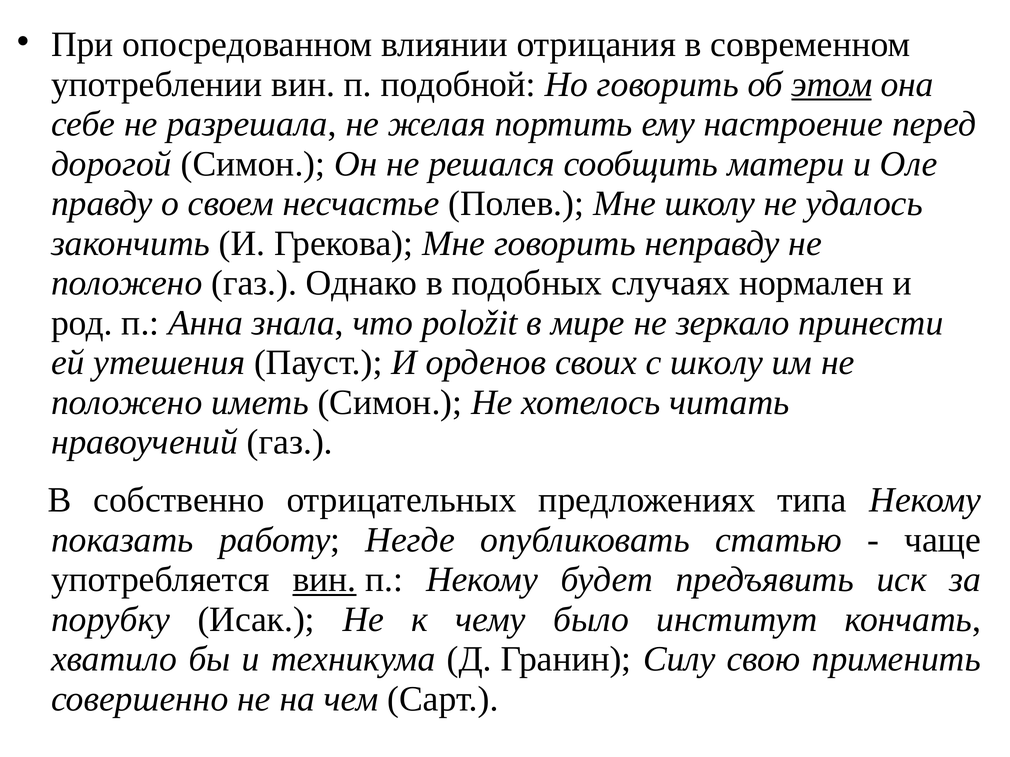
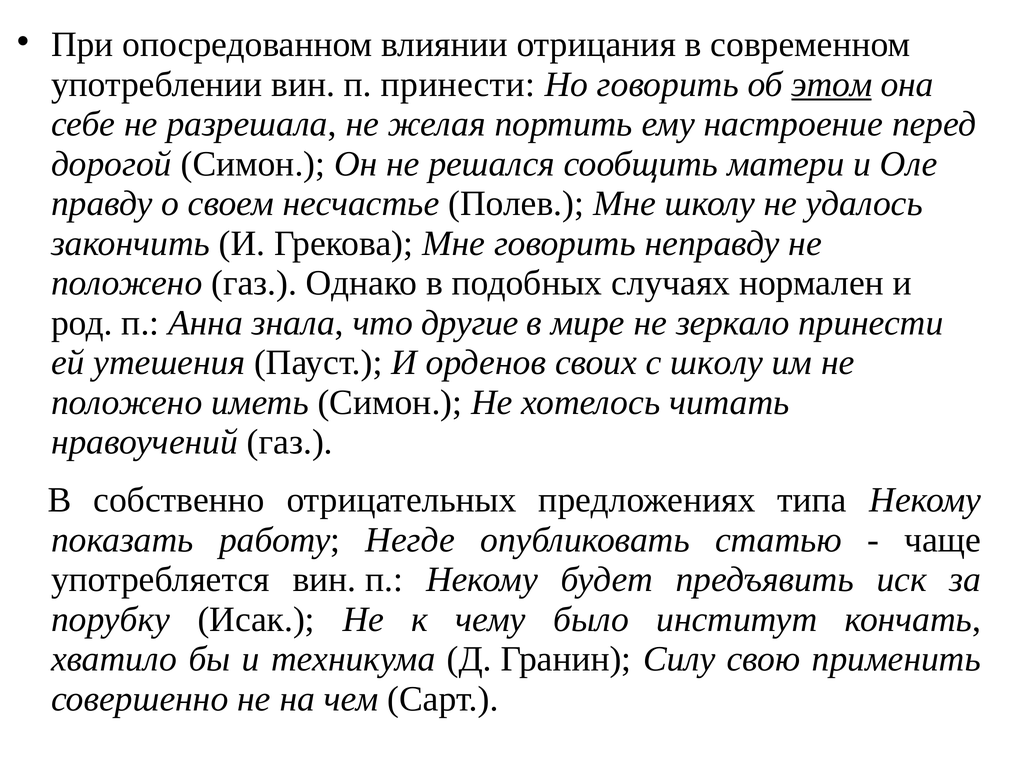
п подобной: подобной -> принести (458, 84)
položit: položit -> другие (470, 323)
вин underline: present -> none (324, 580)
